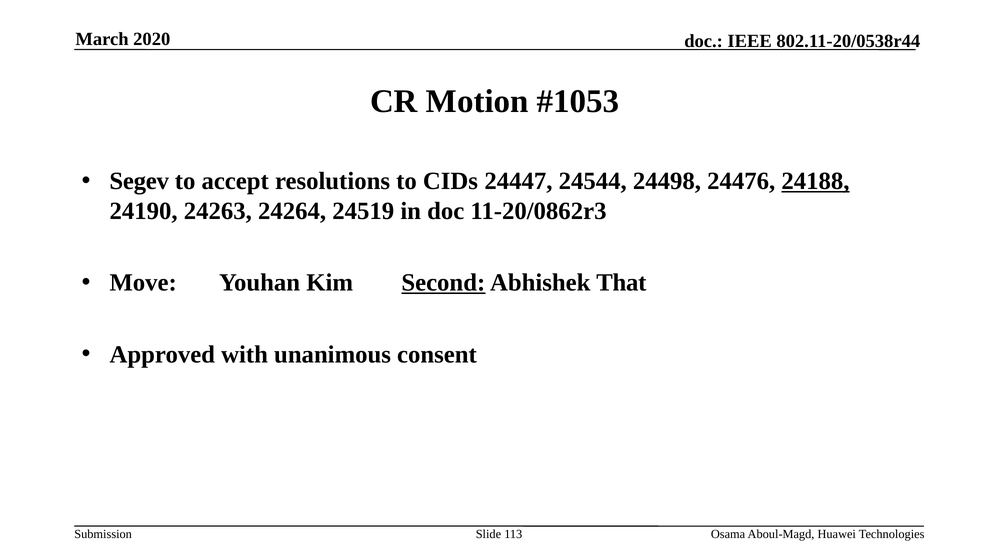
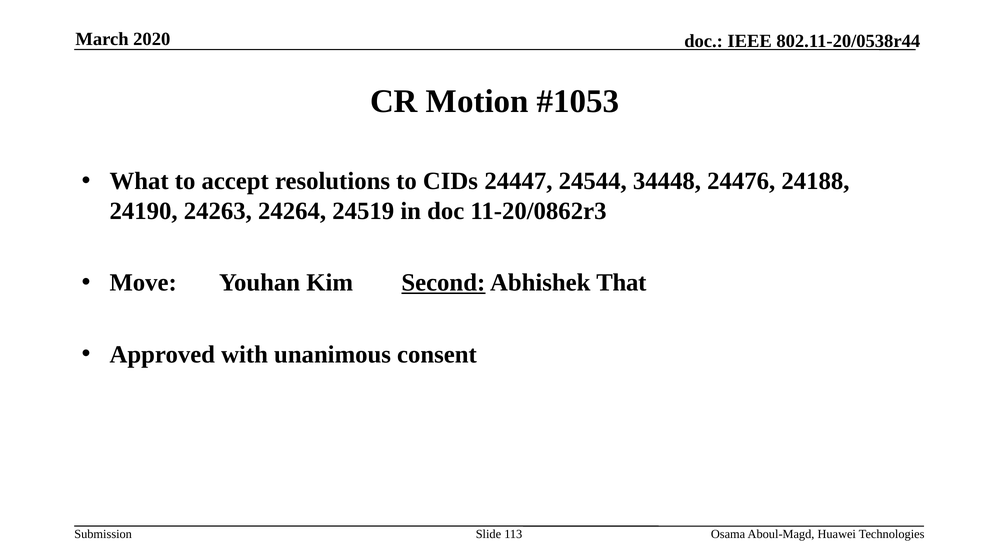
Segev: Segev -> What (139, 181)
24498: 24498 -> 34448 (667, 181)
24188 underline: present -> none (815, 181)
